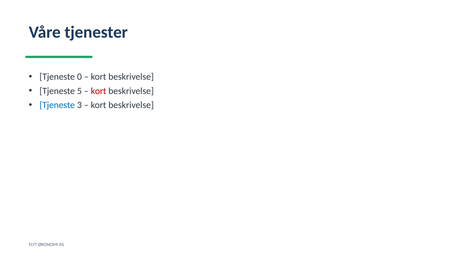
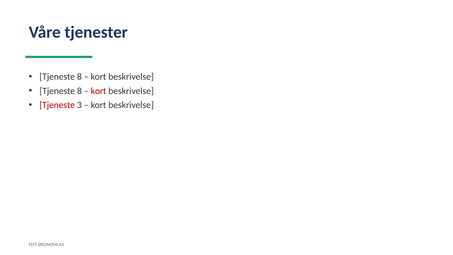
0: 0 -> 8 (79, 77)
5: 5 -> 8 (79, 91)
Tjeneste colour: blue -> red (57, 105)
